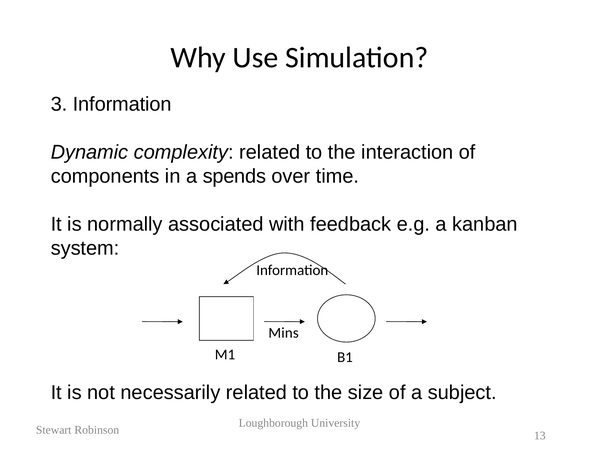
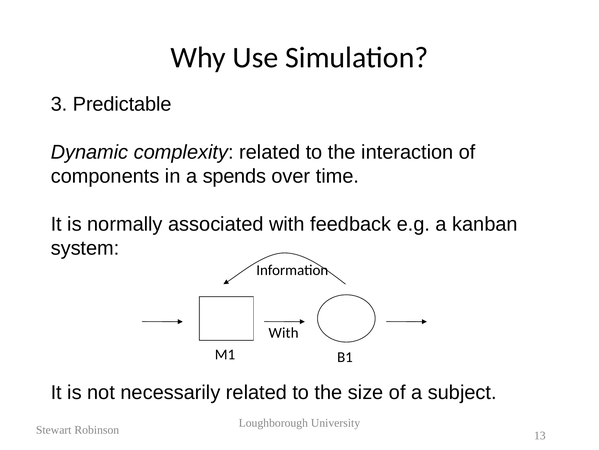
3 Information: Information -> Predictable (122, 104)
Mins: Mins -> With (284, 332)
